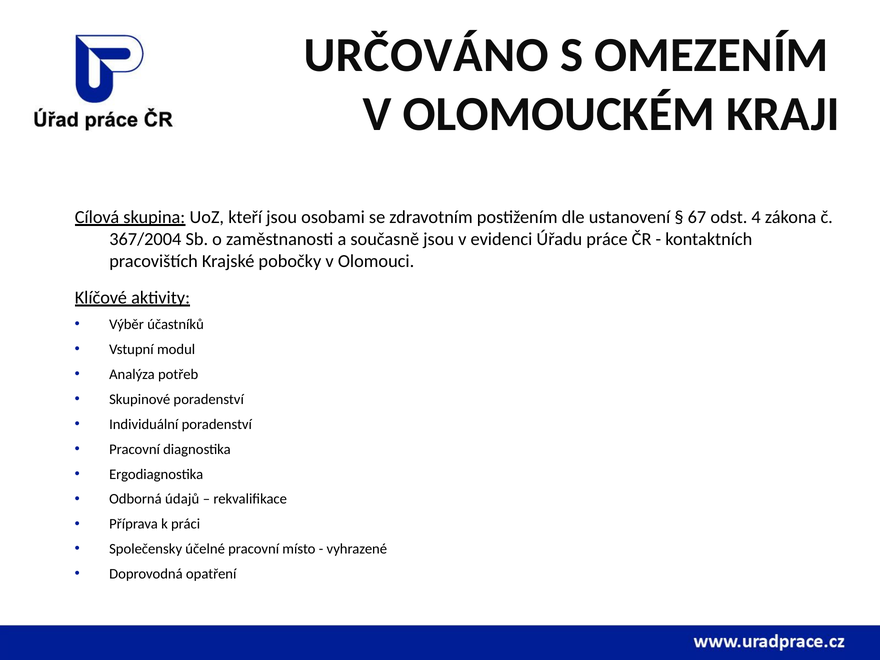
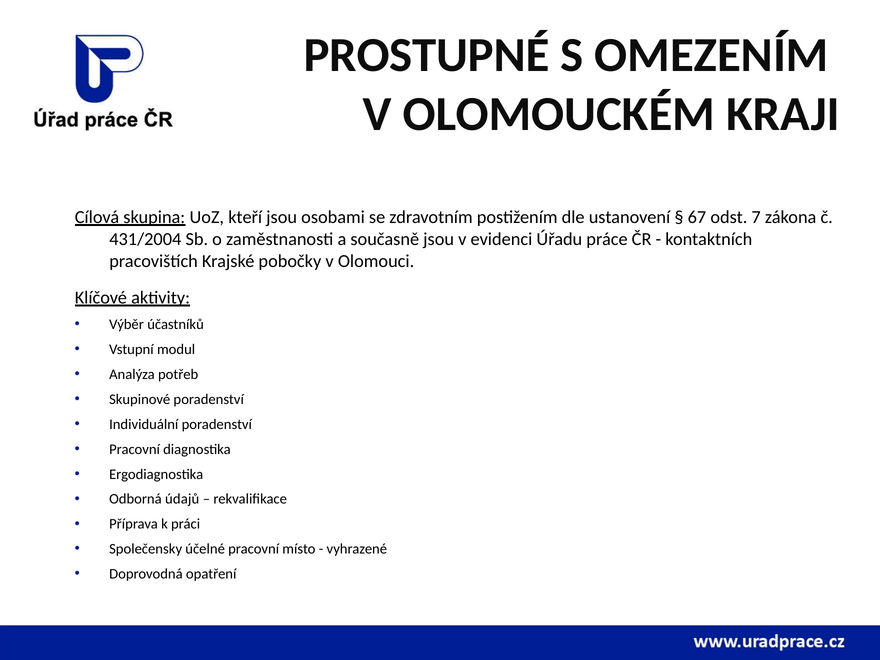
URČOVÁNO: URČOVÁNO -> PROSTUPNÉ (427, 55)
4: 4 -> 7 (756, 217)
367/2004: 367/2004 -> 431/2004 (145, 239)
